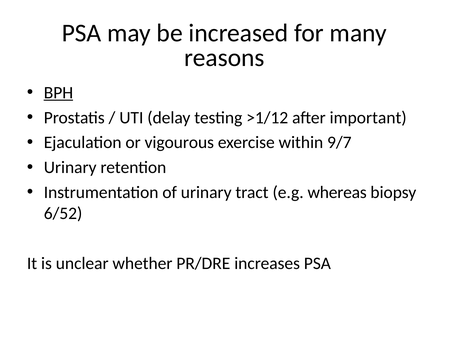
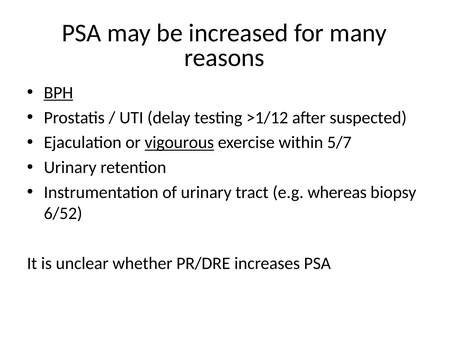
important: important -> suspected (368, 117)
vigourous underline: none -> present (179, 142)
9/7: 9/7 -> 5/7 (339, 142)
